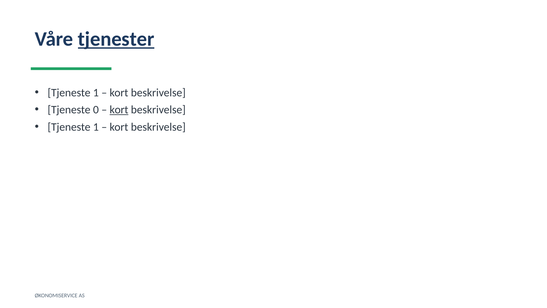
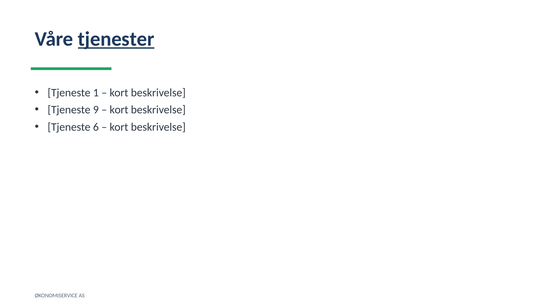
0: 0 -> 9 (96, 110)
kort underline: present -> none (119, 110)
1: 1 -> 6 (96, 127)
